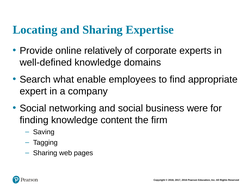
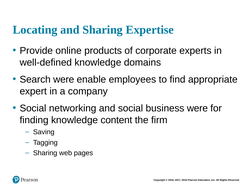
relatively: relatively -> products (103, 51)
Search what: what -> were (64, 79)
